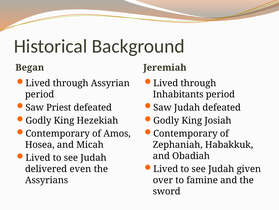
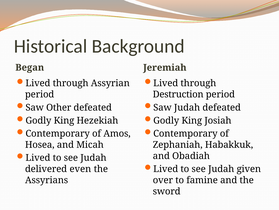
Inhabitants: Inhabitants -> Destruction (178, 94)
Priest: Priest -> Other (59, 107)
